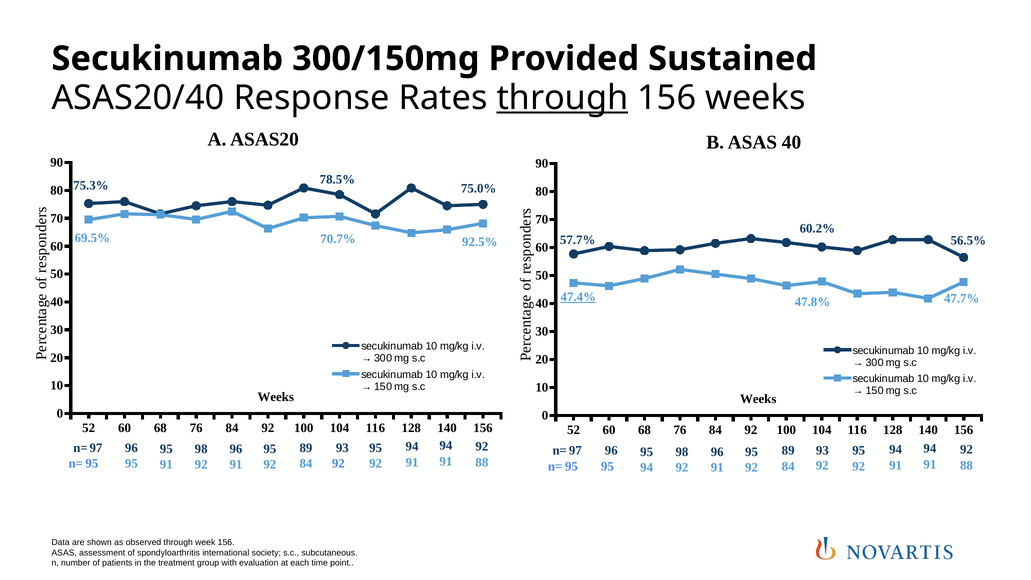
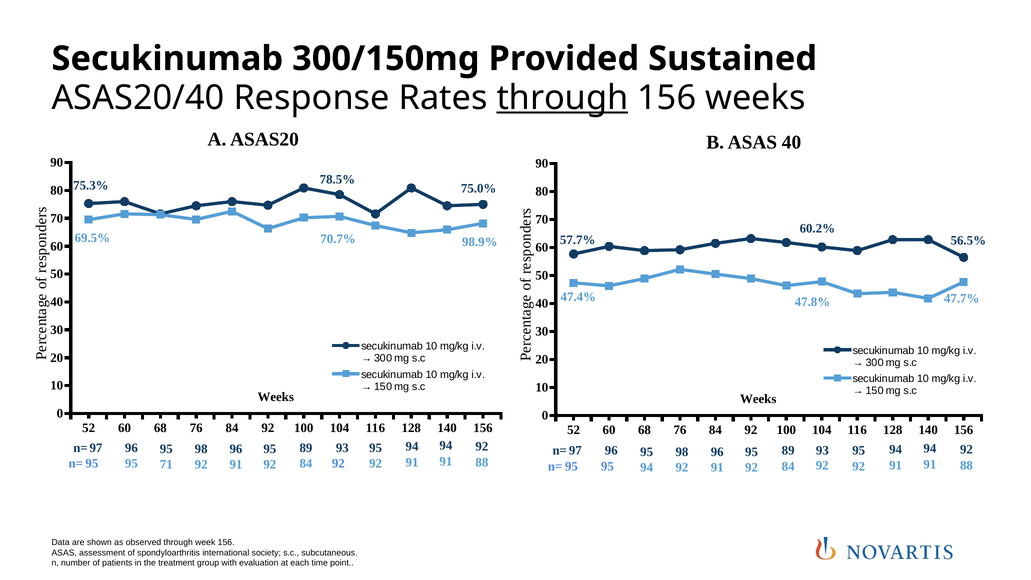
92.5%: 92.5% -> 98.9% (480, 242)
47.4% underline: present -> none (578, 297)
95 95 91: 91 -> 71 (166, 464)
